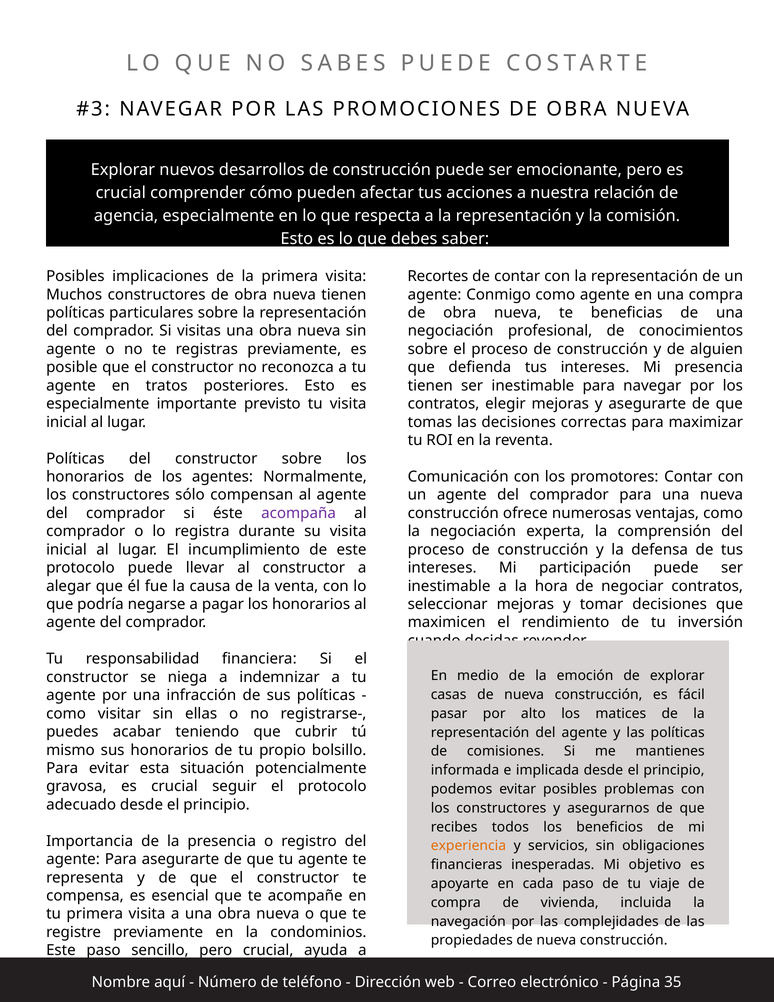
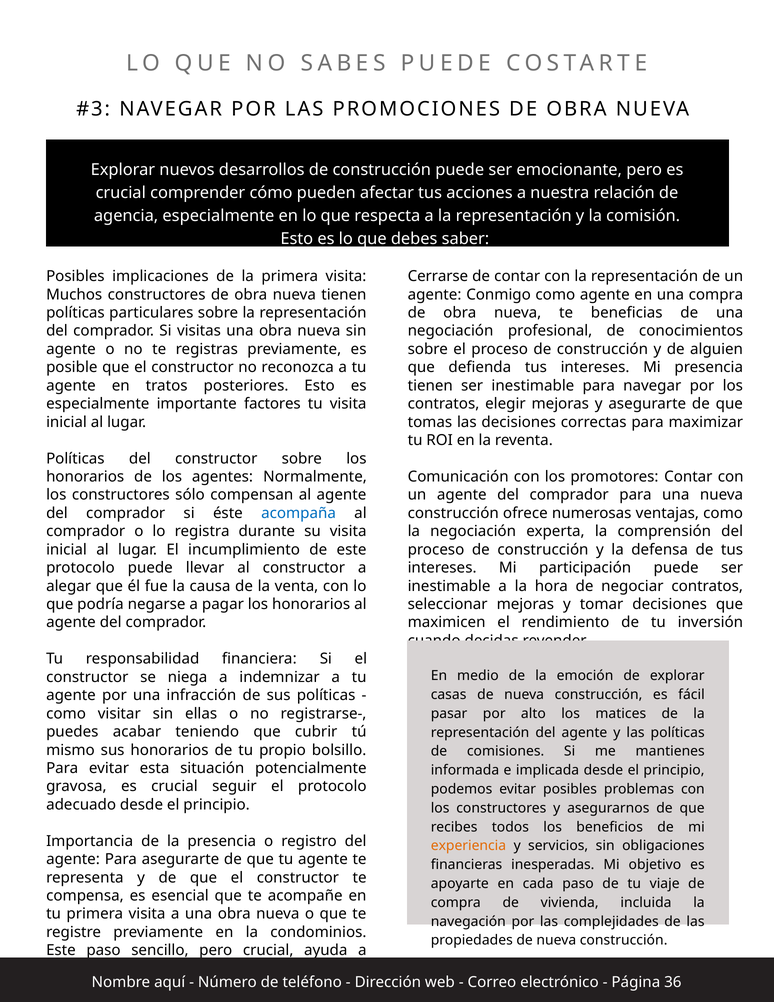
Recortes: Recortes -> Cerrarse (438, 276)
previsto: previsto -> factores (272, 404)
acompaña colour: purple -> blue (299, 513)
35: 35 -> 36 (673, 982)
